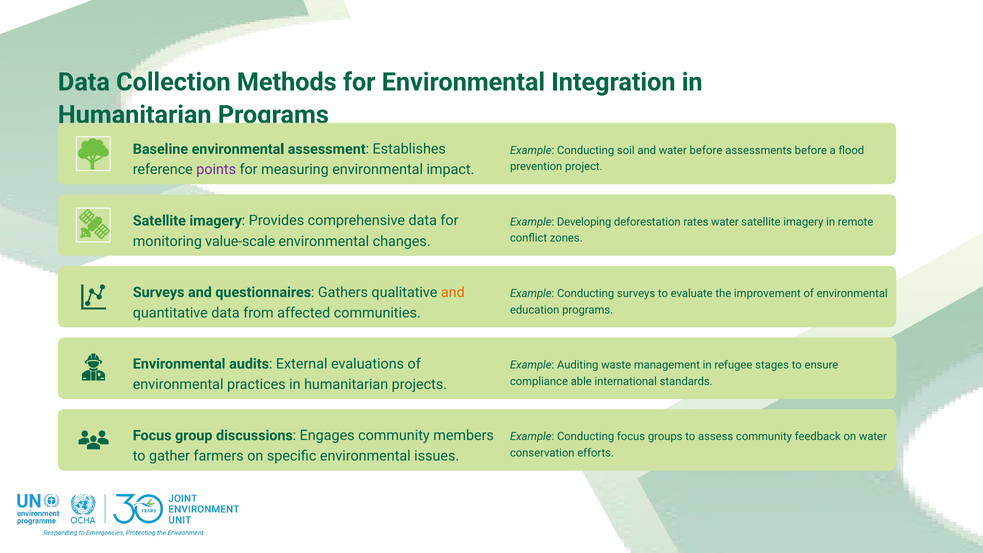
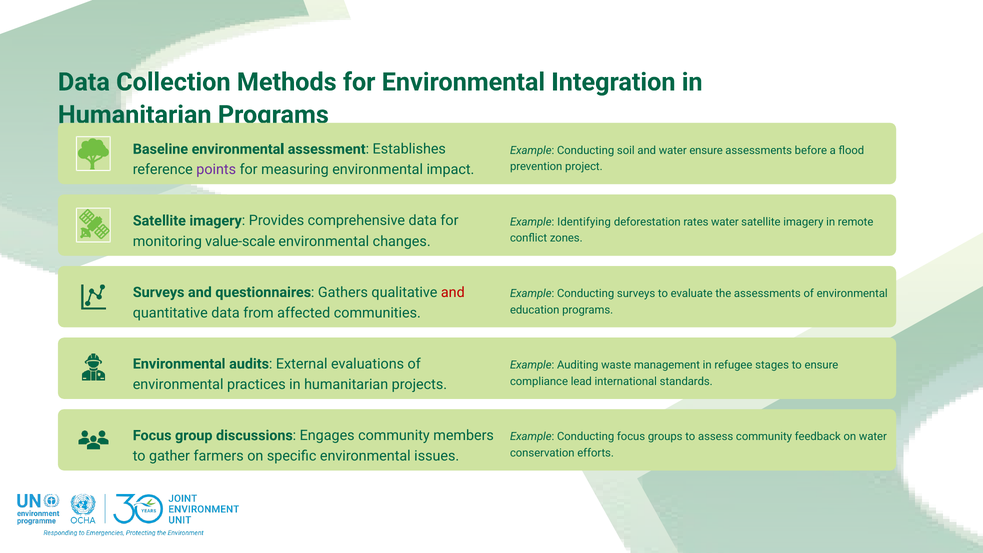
water before: before -> ensure (706, 150)
Developing: Developing -> Identifying (584, 222)
and colour: orange -> red (453, 292)
the improvement: improvement -> assessments (767, 294)
able: able -> lead (581, 381)
